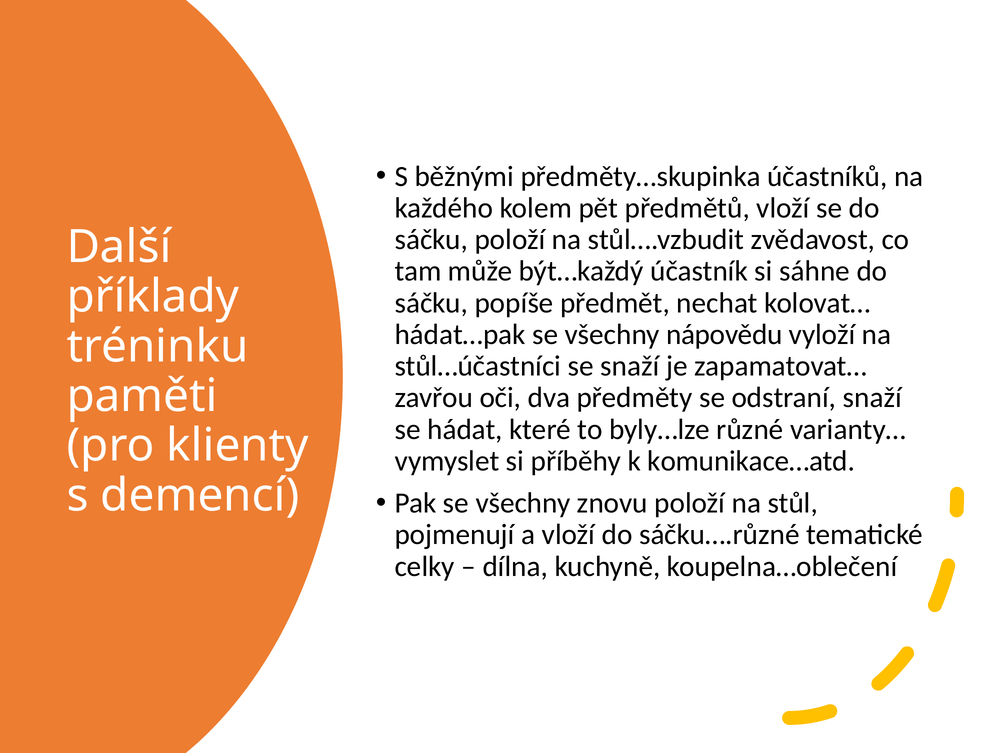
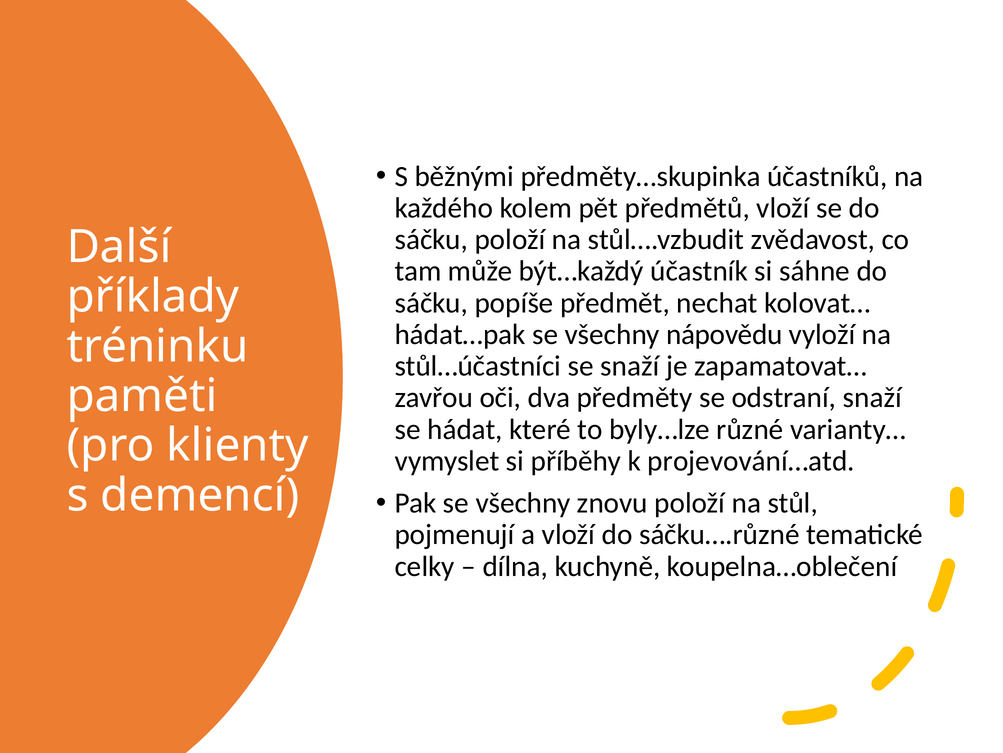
komunikace…atd: komunikace…atd -> projevování…atd (751, 461)
